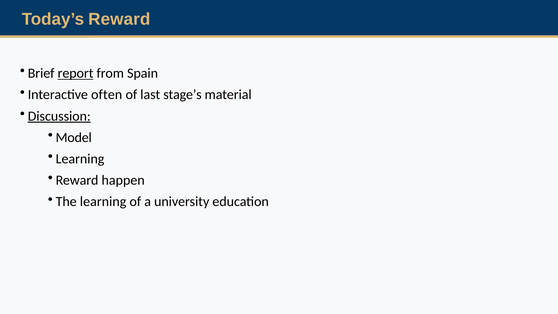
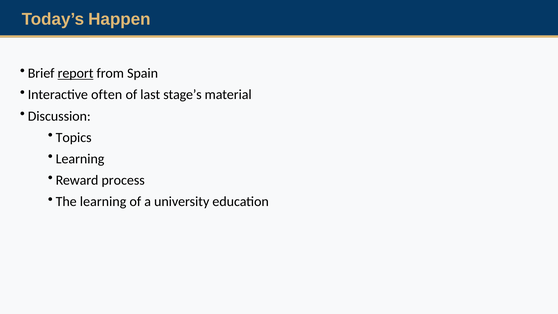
Today’s Reward: Reward -> Happen (119, 19)
Discussion underline: present -> none (59, 116)
Model: Model -> Topics (74, 137)
happen: happen -> process (123, 180)
